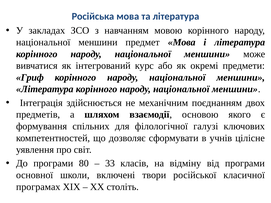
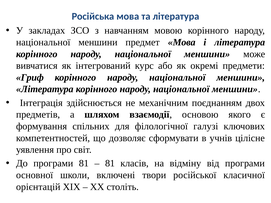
програми 80: 80 -> 81 (84, 164)
33: 33 -> 81 (110, 164)
програмах: програмах -> орієнтацій (38, 187)
